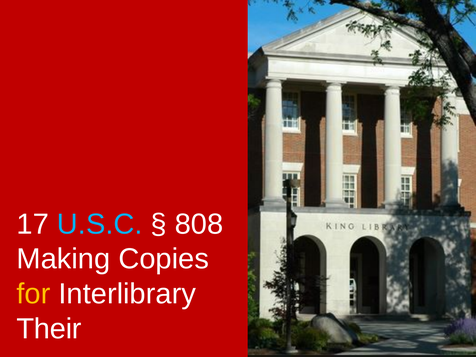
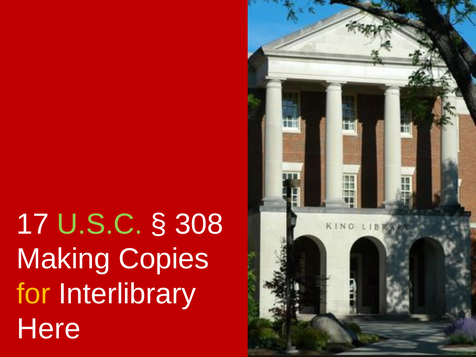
U.S.C colour: light blue -> light green (100, 224)
808: 808 -> 308 (199, 224)
Their: Their -> Here (49, 329)
